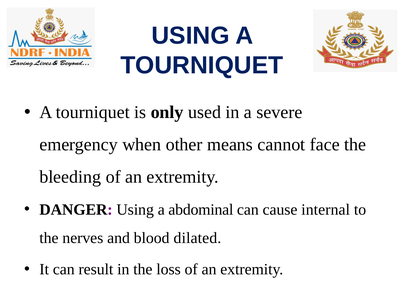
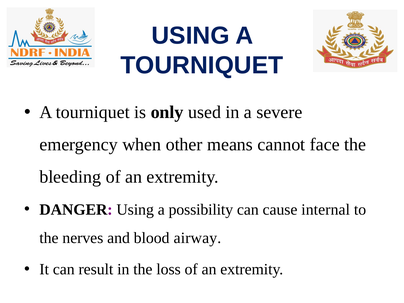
abdominal: abdominal -> possibility (201, 210)
dilated: dilated -> airway (197, 238)
